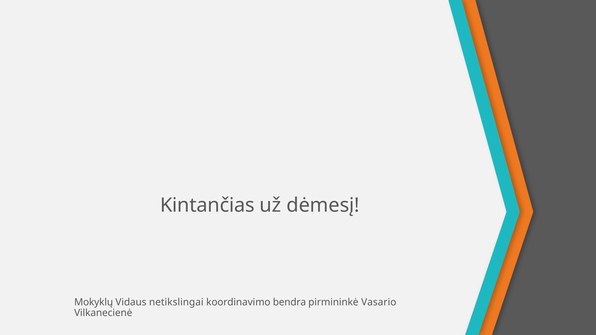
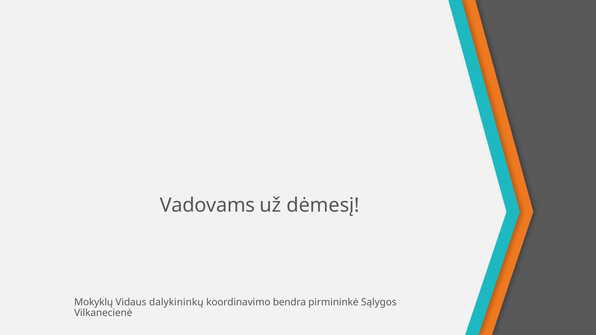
Kintančias: Kintančias -> Vadovams (207, 206)
netikslingai: netikslingai -> dalykininkų (176, 302)
Vasario: Vasario -> Sąlygos (379, 302)
